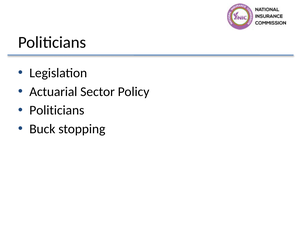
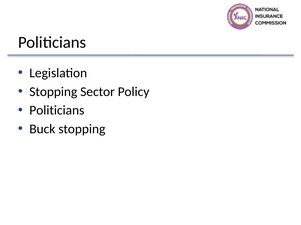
Actuarial: Actuarial -> Stopping (53, 92)
